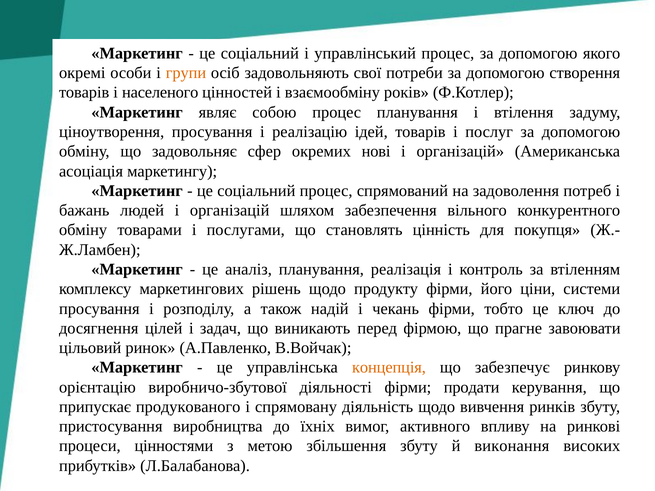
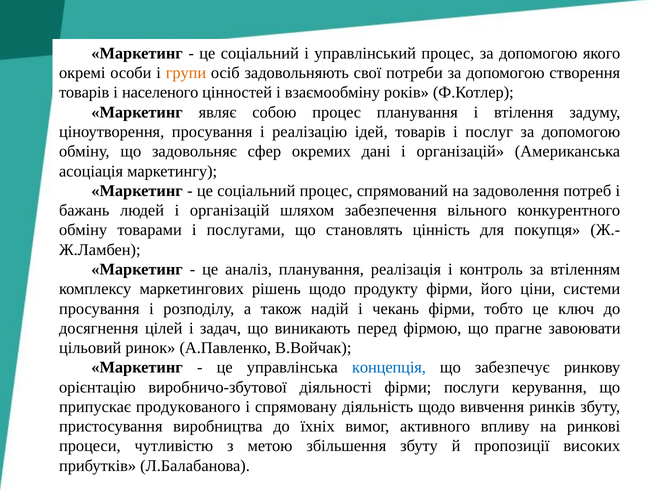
нові: нові -> дані (376, 152)
концепція colour: orange -> blue (389, 368)
продати: продати -> послуги (472, 387)
цінностями: цінностями -> чутливістю (174, 446)
виконання: виконання -> пропозиції (512, 446)
